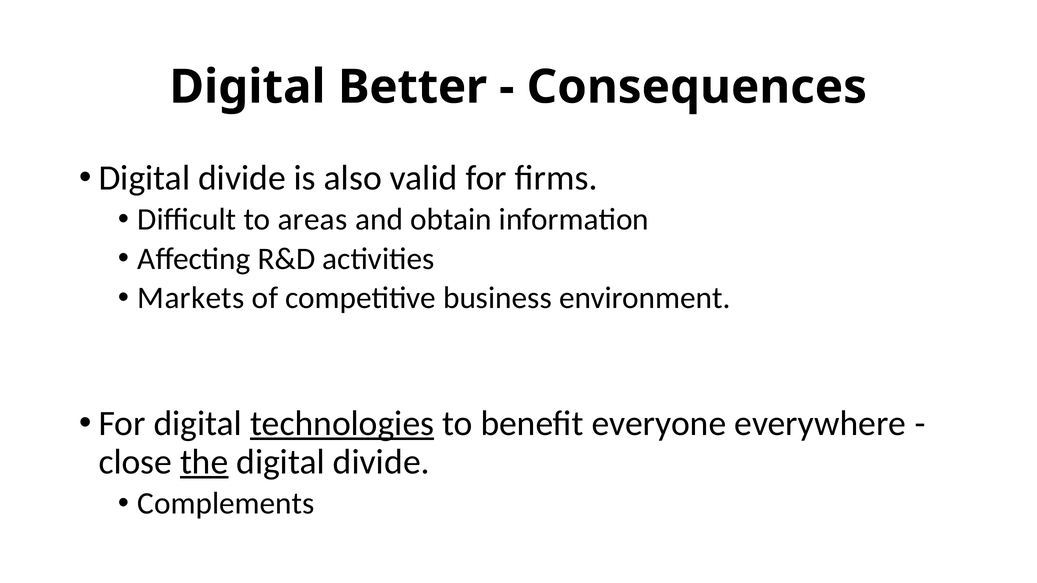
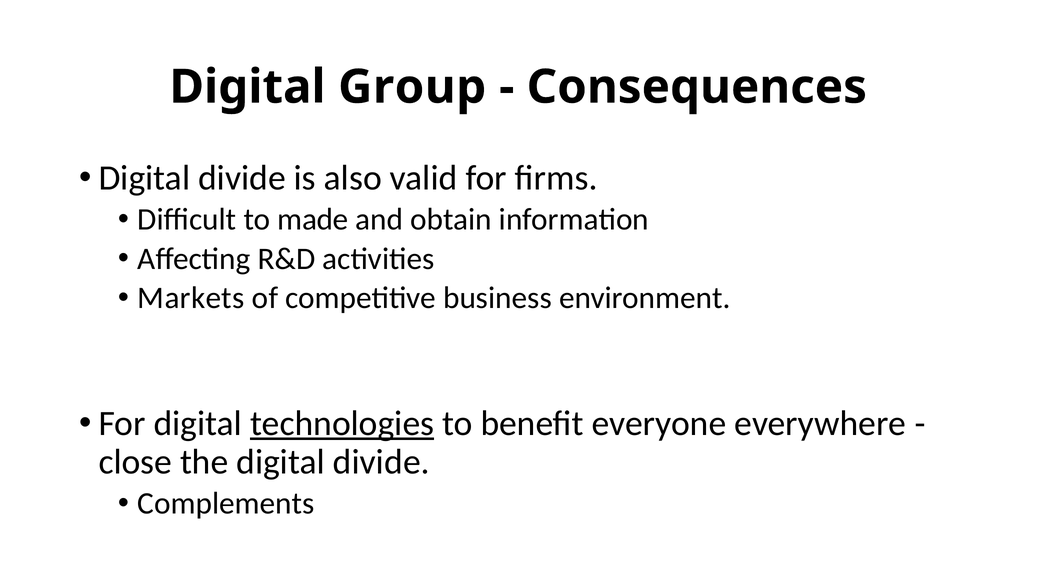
Better: Better -> Group (412, 87)
areas: areas -> made (313, 220)
the underline: present -> none (204, 462)
